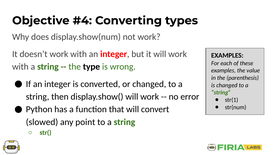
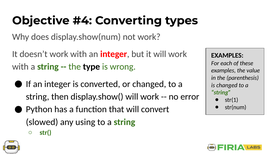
point: point -> using (85, 122)
